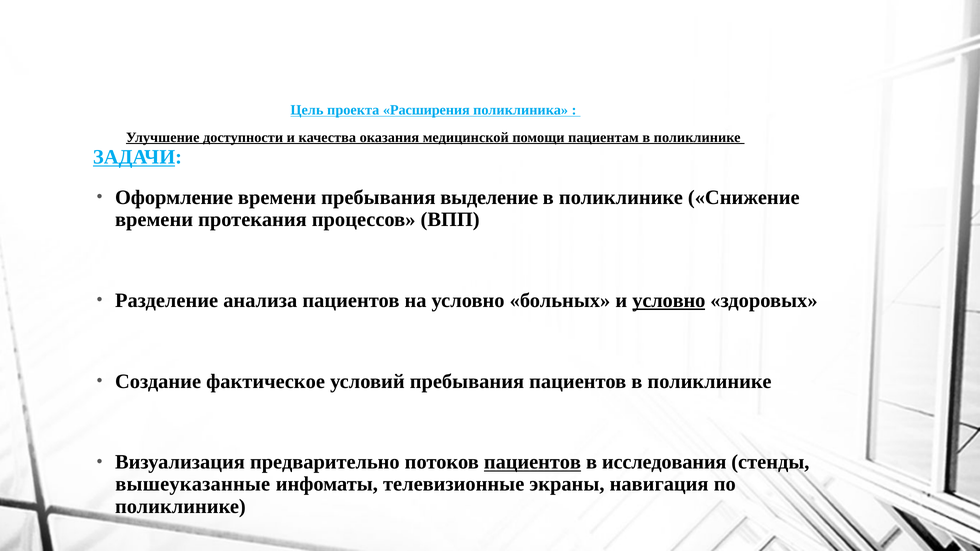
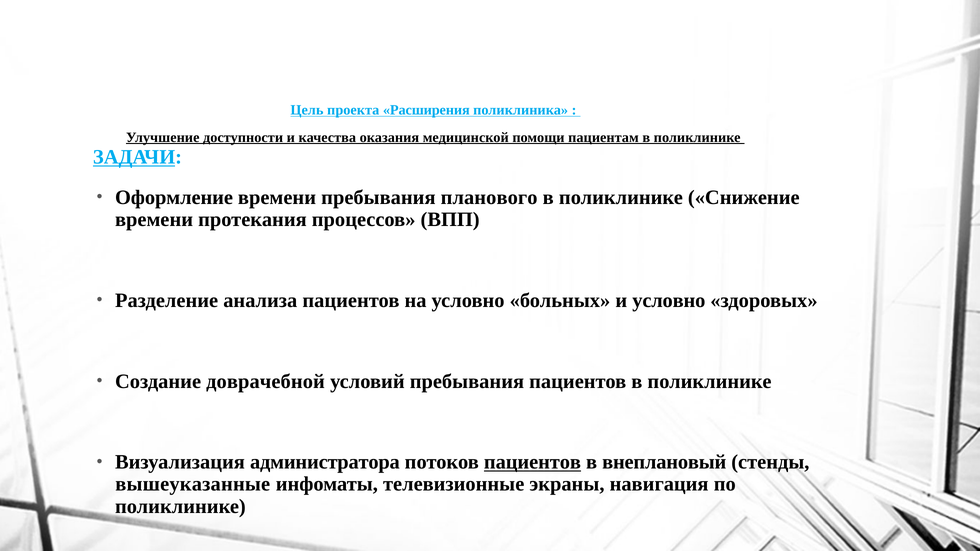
выделение: выделение -> планового (489, 198)
условно underline: present -> none (669, 301)
фактическое: фактическое -> доврачебной (266, 382)
предварительно: предварительно -> администратора (325, 462)
исследования: исследования -> внеплановый (664, 462)
